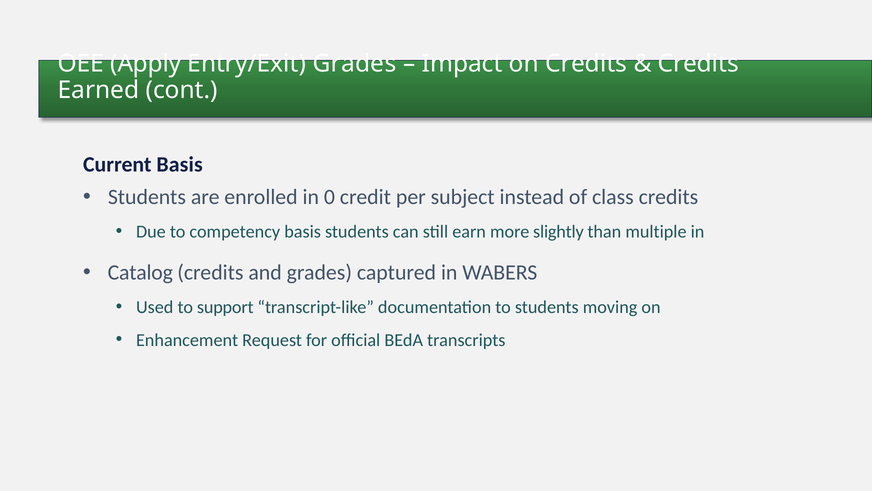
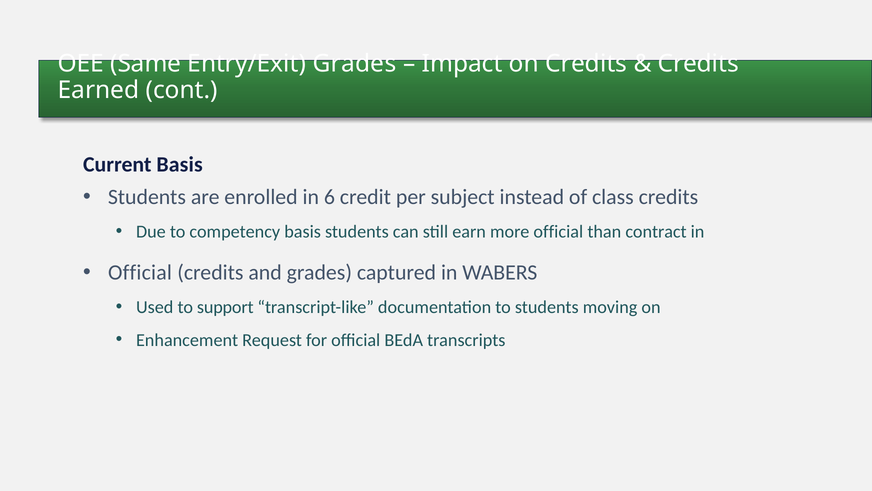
Apply: Apply -> Same (146, 63)
0: 0 -> 6 (329, 197)
more slightly: slightly -> official (558, 232)
multiple: multiple -> contract (656, 232)
Catalog: Catalog -> Official (140, 272)
